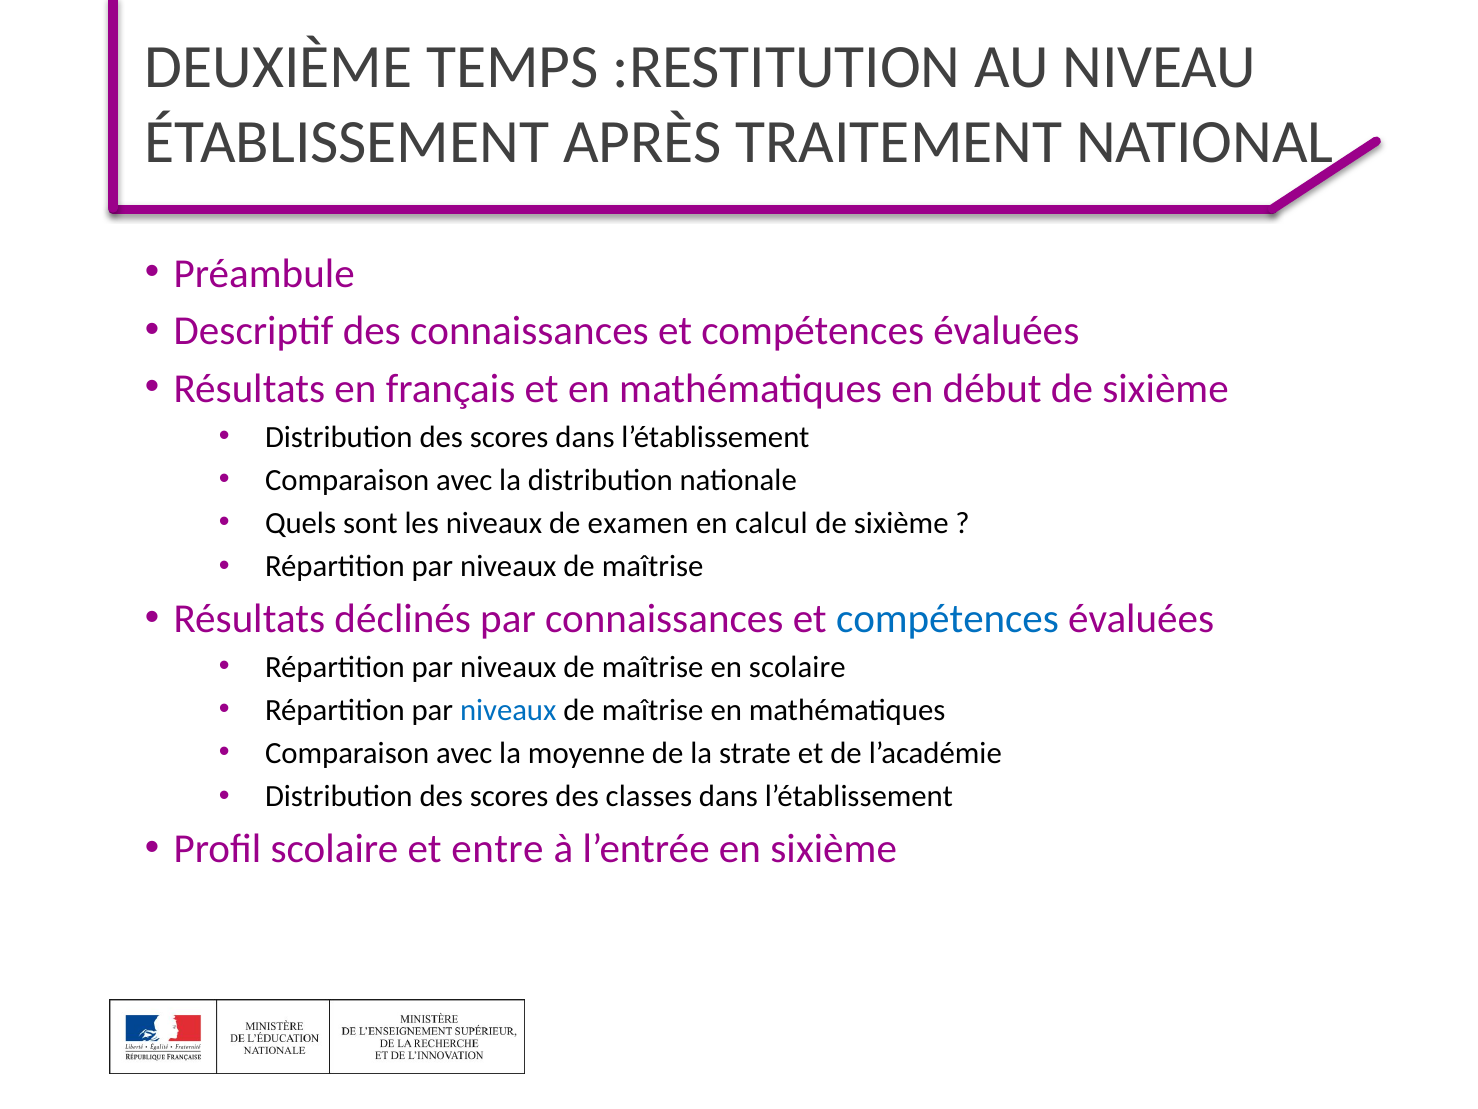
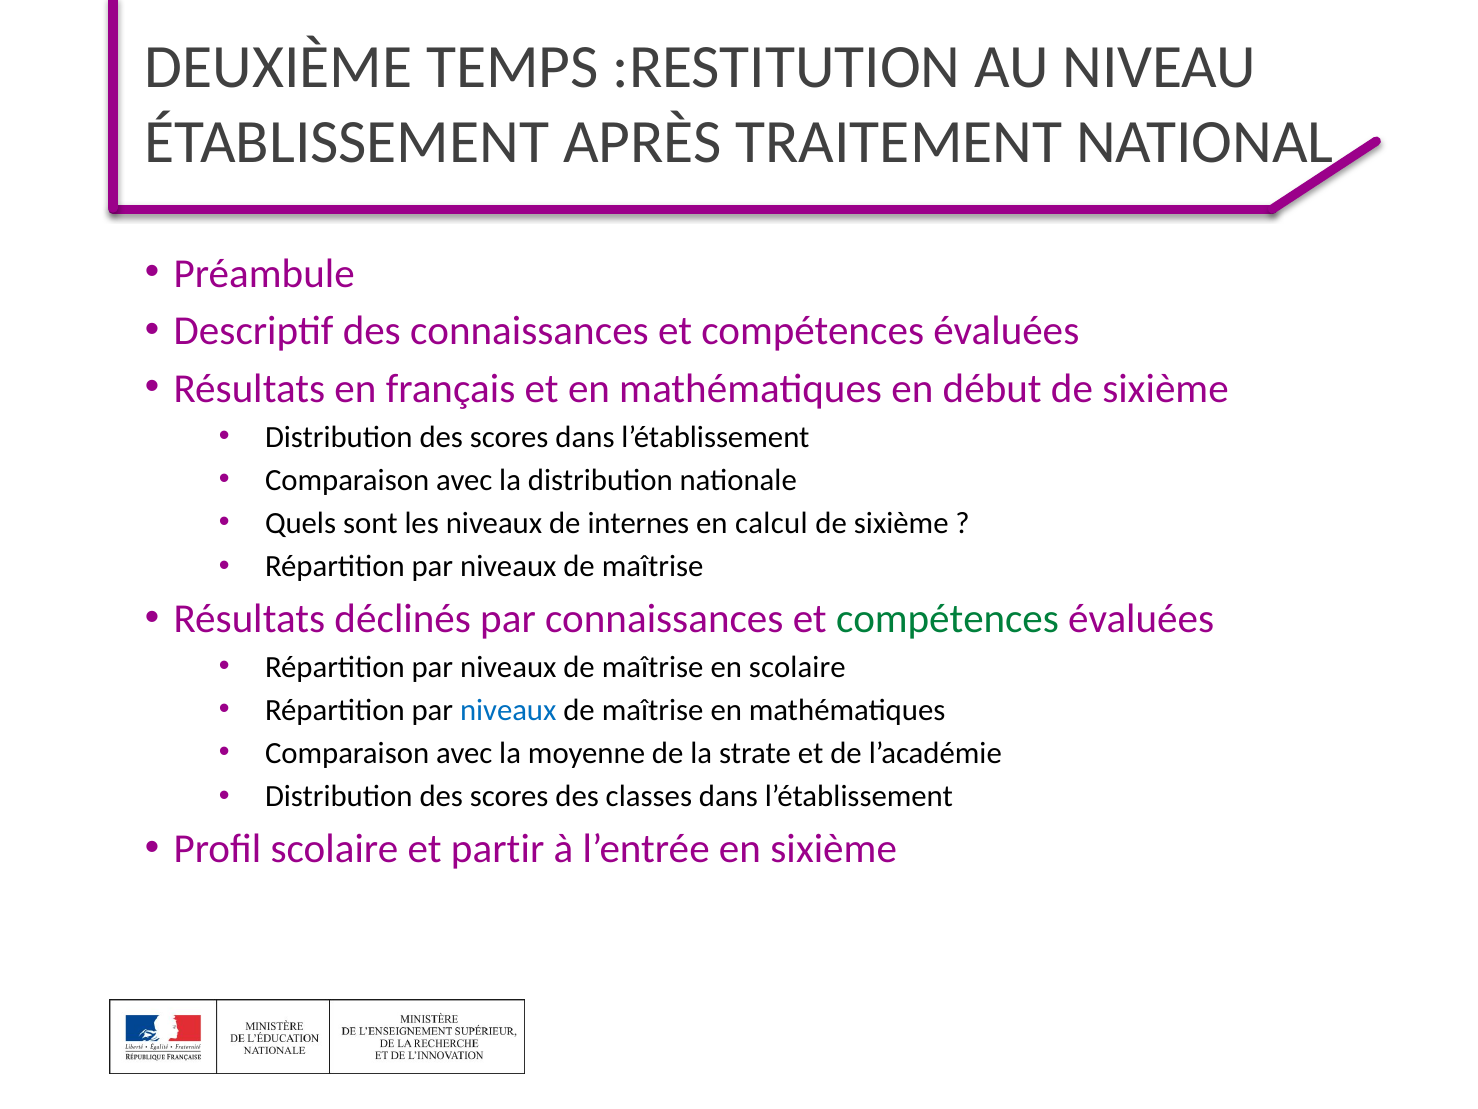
examen: examen -> internes (638, 523)
compétences colour: blue -> green (947, 618)
entre: entre -> partir (498, 848)
